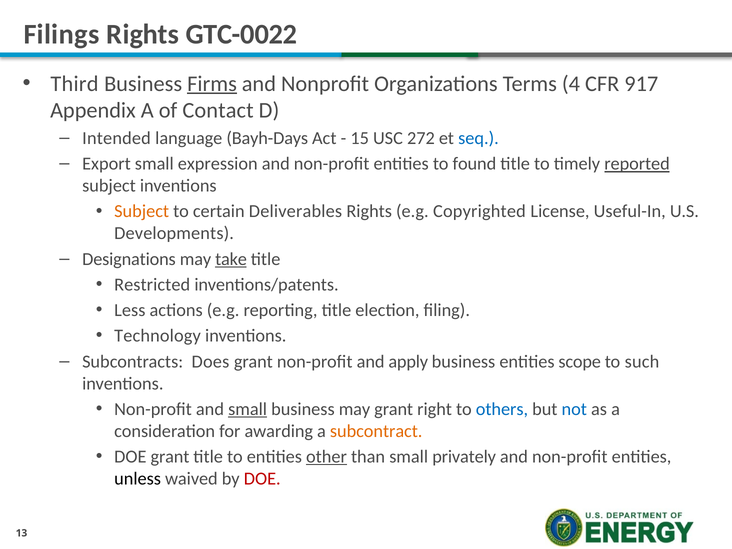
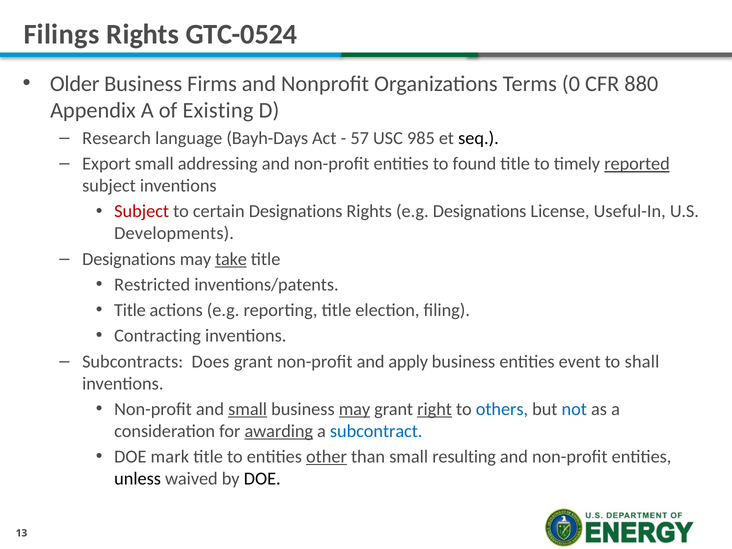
GTC-0022: GTC-0022 -> GTC-0524 (241, 34)
Third: Third -> Older (75, 84)
Firms underline: present -> none (212, 84)
4: 4 -> 0 (571, 84)
917: 917 -> 880 (641, 84)
Contact: Contact -> Existing (218, 110)
Intended: Intended -> Research (117, 138)
15: 15 -> 57 (360, 138)
272: 272 -> 985 (421, 138)
seq colour: blue -> black (478, 138)
expression: expression -> addressing (218, 164)
Subject colour: orange -> red (142, 211)
certain Deliverables: Deliverables -> Designations (296, 211)
e.g Copyrighted: Copyrighted -> Designations (480, 211)
Less: Less -> Title (130, 310)
Technology: Technology -> Contracting (158, 336)
scope: scope -> event (580, 362)
such: such -> shall (642, 362)
may underline: none -> present (354, 409)
right underline: none -> present (435, 409)
awarding underline: none -> present (279, 431)
subcontract colour: orange -> blue (376, 431)
DOE grant: grant -> mark (170, 457)
privately: privately -> resulting (464, 457)
DOE colour: red -> black (262, 479)
